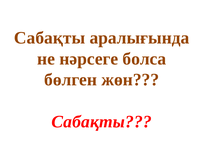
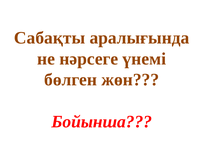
болса: болса -> үнемі (144, 59)
Сабақты: Сабақты -> Бойынша (102, 122)
